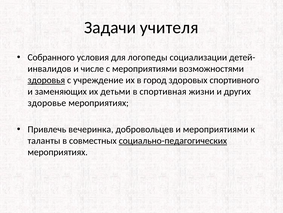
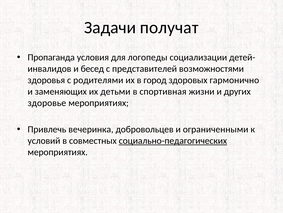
учителя: учителя -> получат (169, 27)
Собранного: Собранного -> Пропаганда (51, 57)
числе: числе -> бесед (92, 69)
с мероприятиями: мероприятиями -> представителей (145, 69)
здоровья underline: present -> none (46, 80)
учреждение: учреждение -> родителями (98, 80)
спортивного: спортивного -> гармонично (234, 80)
и мероприятиями: мероприятиями -> ограниченными (216, 129)
таланты: таланты -> условий (44, 140)
